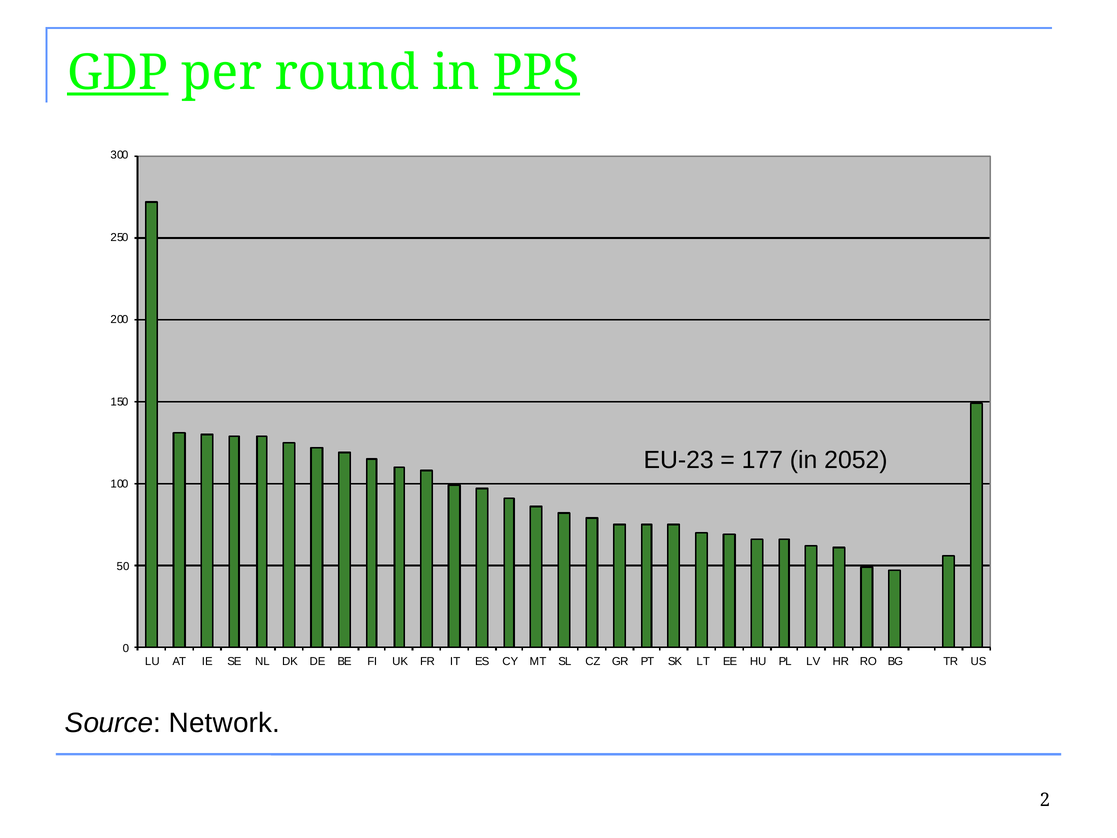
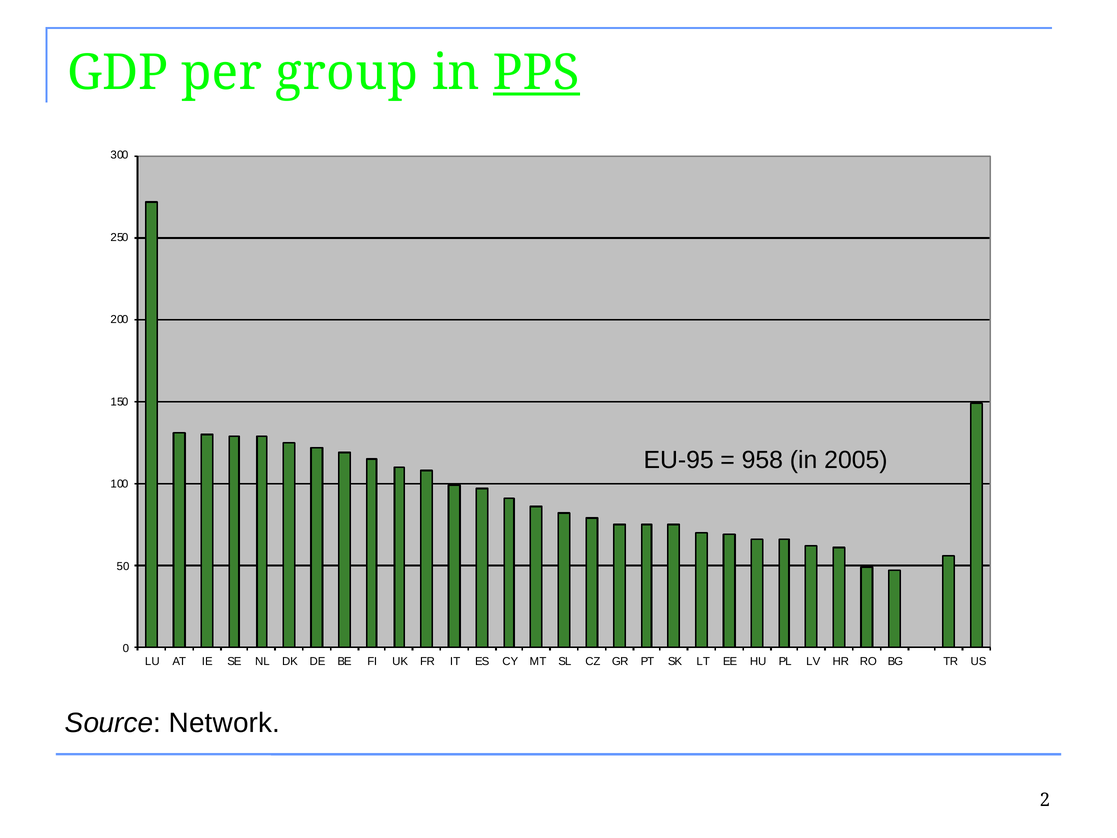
GDP underline: present -> none (118, 73)
round: round -> group (347, 73)
EU-23: EU-23 -> EU-95 (679, 460)
177: 177 -> 958 (762, 460)
2052: 2052 -> 2005 (856, 460)
